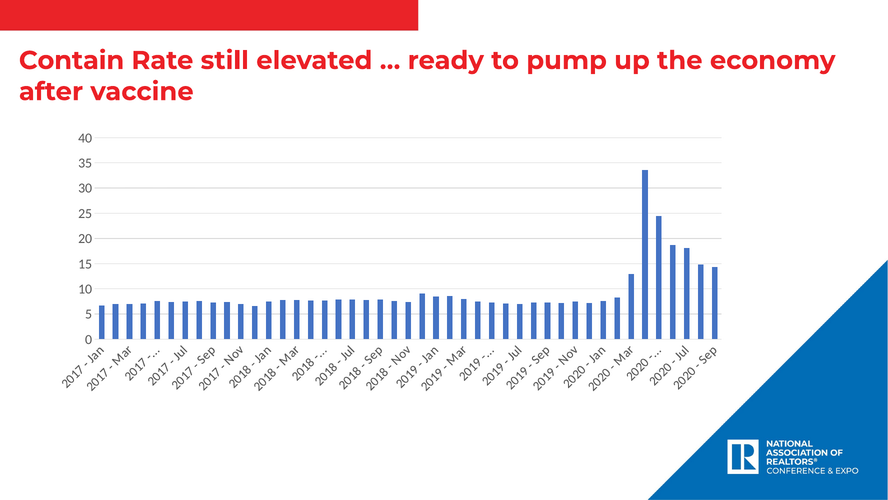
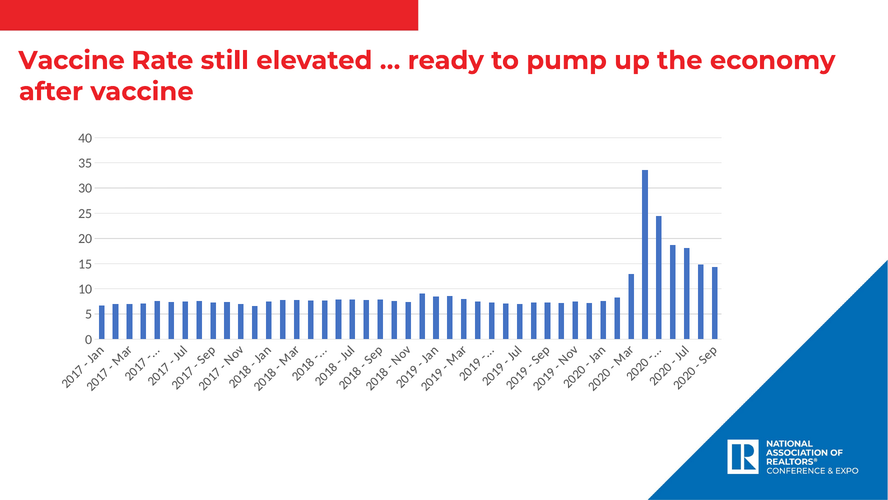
Contain: Contain -> Vaccine (72, 60)
